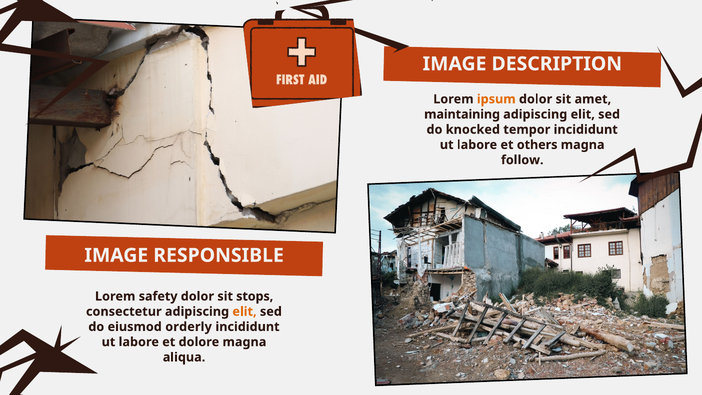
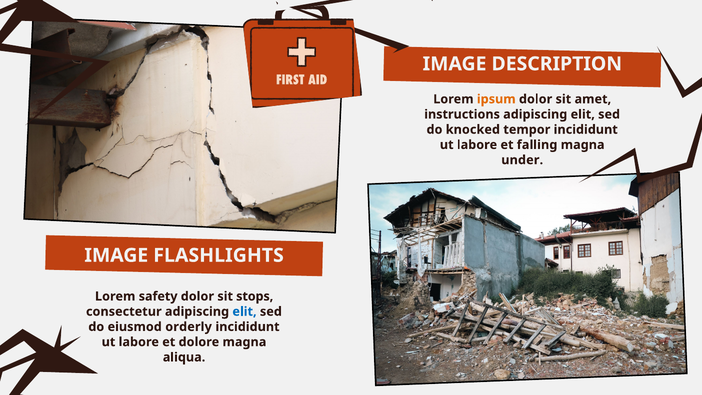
maintaining: maintaining -> instructions (462, 114)
others: others -> falling (537, 145)
follow: follow -> under (522, 160)
RESPONSIBLE: RESPONSIBLE -> FLASHLIGHTS (219, 255)
elit colour: orange -> blue (244, 311)
